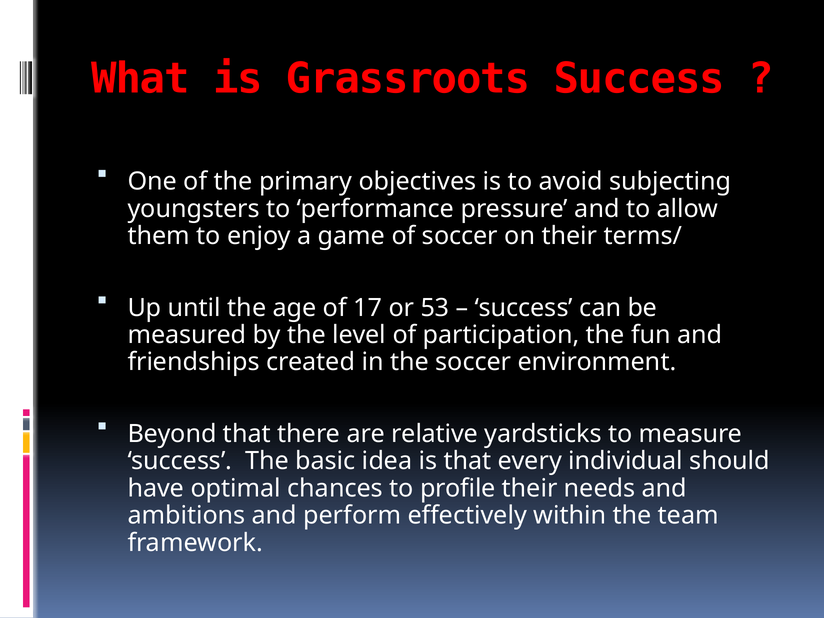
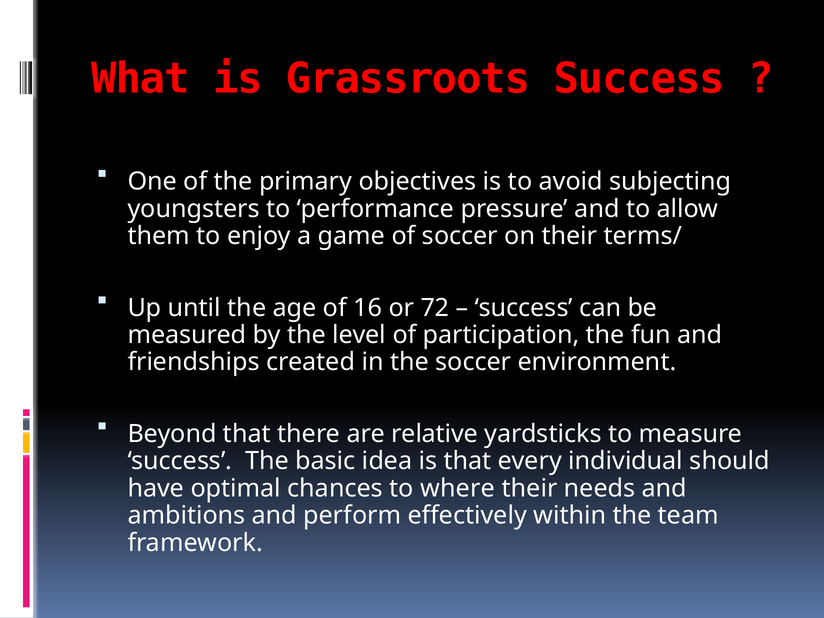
17: 17 -> 16 (368, 308)
53: 53 -> 72 (435, 308)
profile: profile -> where (458, 488)
